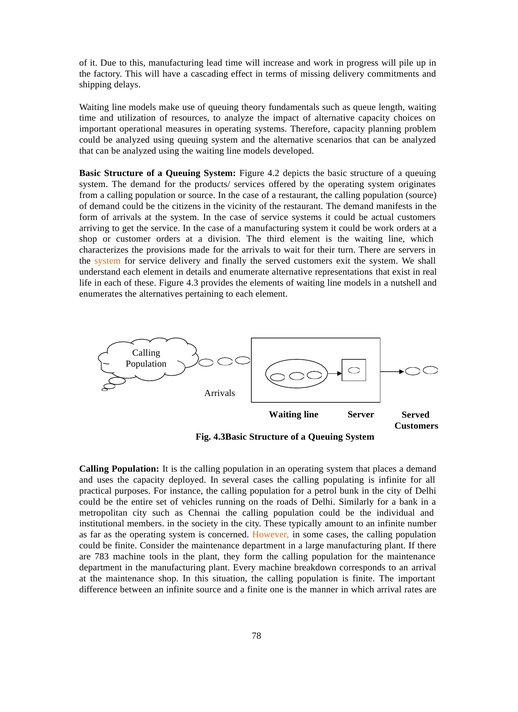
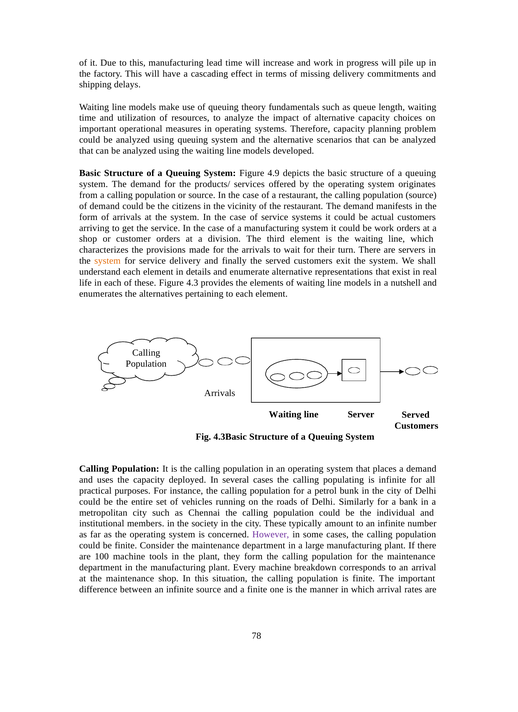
4.2: 4.2 -> 4.9 (274, 173)
However colour: orange -> purple (271, 535)
783: 783 -> 100 (102, 557)
